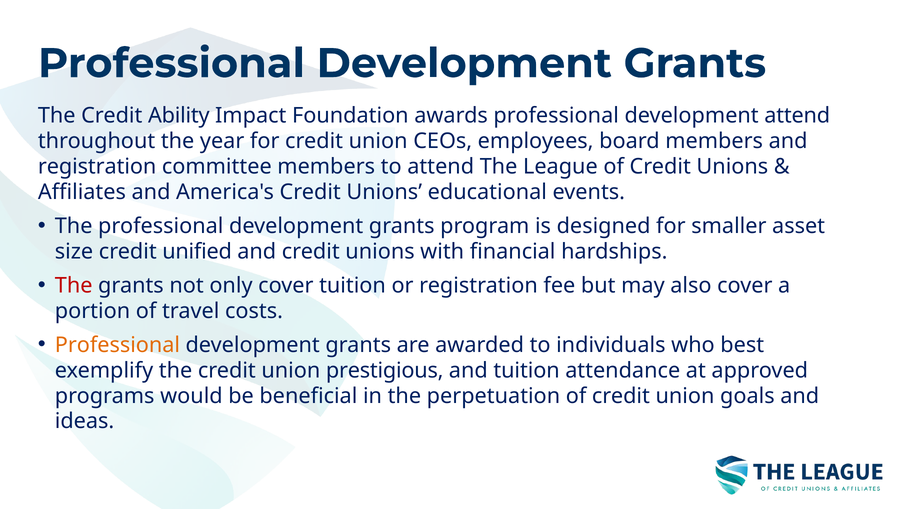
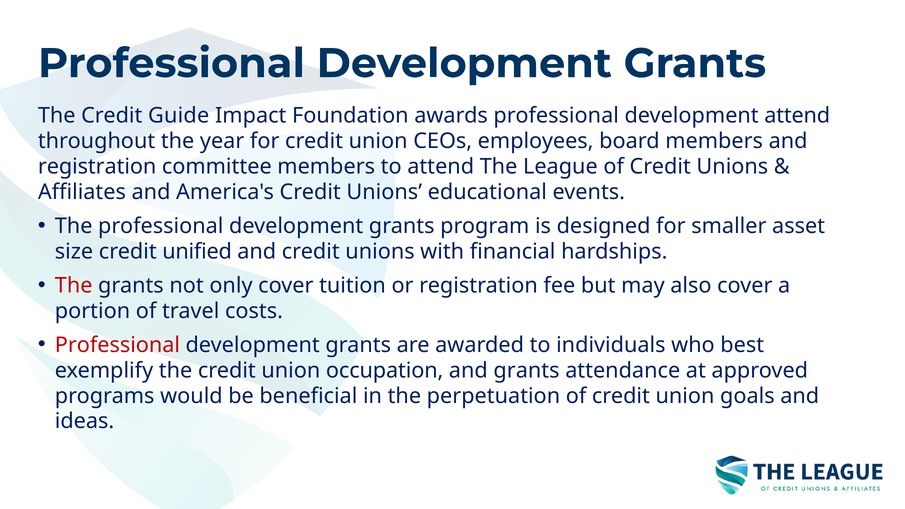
Ability: Ability -> Guide (179, 116)
Professional colour: orange -> red (117, 345)
prestigious: prestigious -> occupation (385, 370)
and tuition: tuition -> grants (527, 370)
